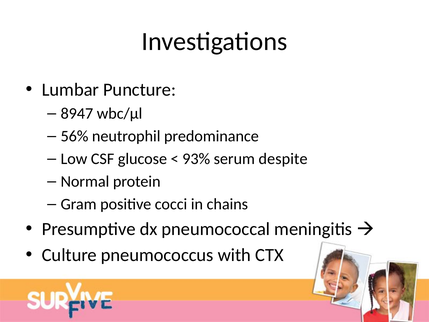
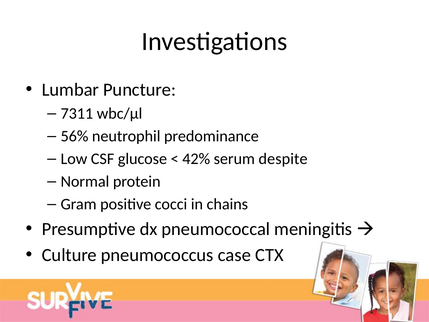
8947: 8947 -> 7311 (77, 114)
93%: 93% -> 42% (196, 159)
with: with -> case (234, 255)
